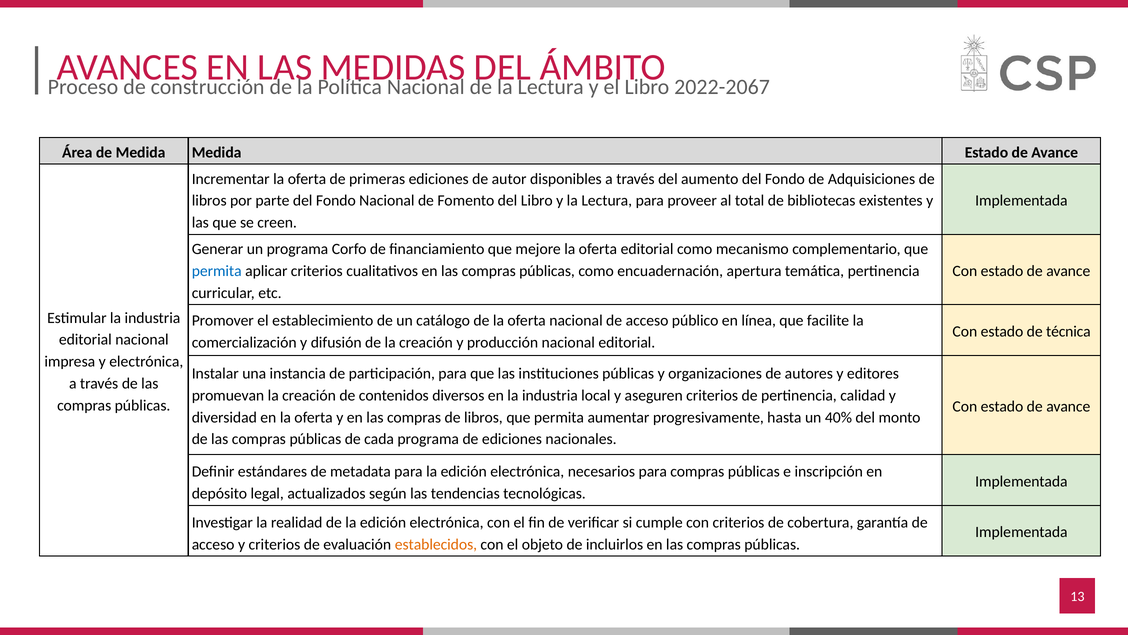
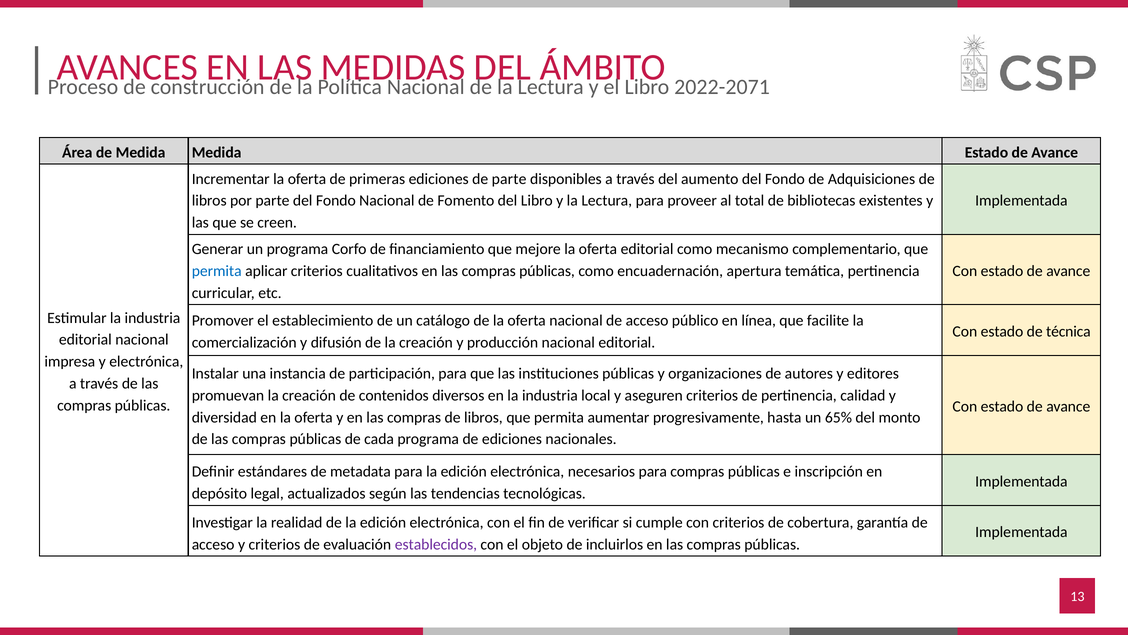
2022-2067: 2022-2067 -> 2022-2071 (722, 87)
de autor: autor -> parte (509, 179)
40%: 40% -> 65% (838, 417)
establecidos colour: orange -> purple (436, 544)
